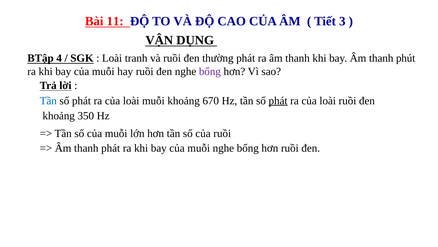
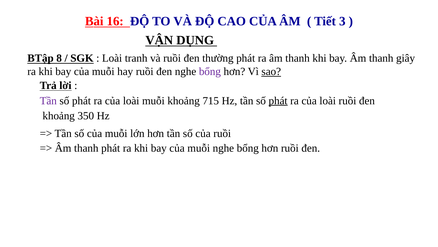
11: 11 -> 16 (115, 21)
4: 4 -> 8 (59, 58)
phút: phút -> giây (406, 58)
sao underline: none -> present (271, 72)
Tần colour: blue -> purple (48, 101)
670: 670 -> 715 (211, 101)
